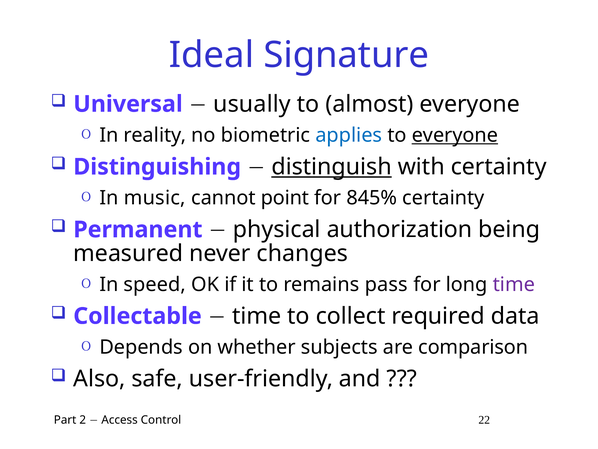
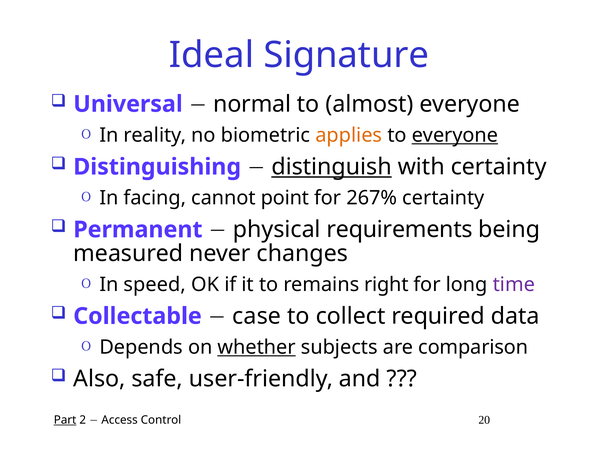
usually: usually -> normal (252, 104)
applies colour: blue -> orange (349, 135)
music: music -> facing (155, 198)
845%: 845% -> 267% (372, 198)
authorization: authorization -> requirements (400, 229)
pass: pass -> right (386, 284)
time: time -> case (257, 316)
whether underline: none -> present (257, 347)
Part underline: none -> present (65, 419)
22: 22 -> 20 (484, 419)
